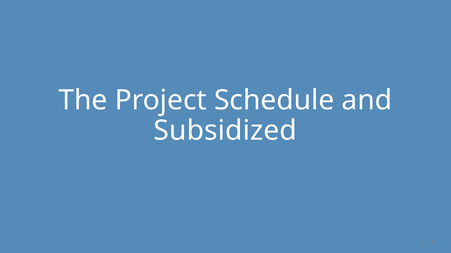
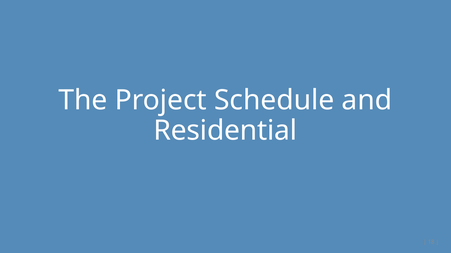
Subsidized: Subsidized -> Residential (225, 131)
